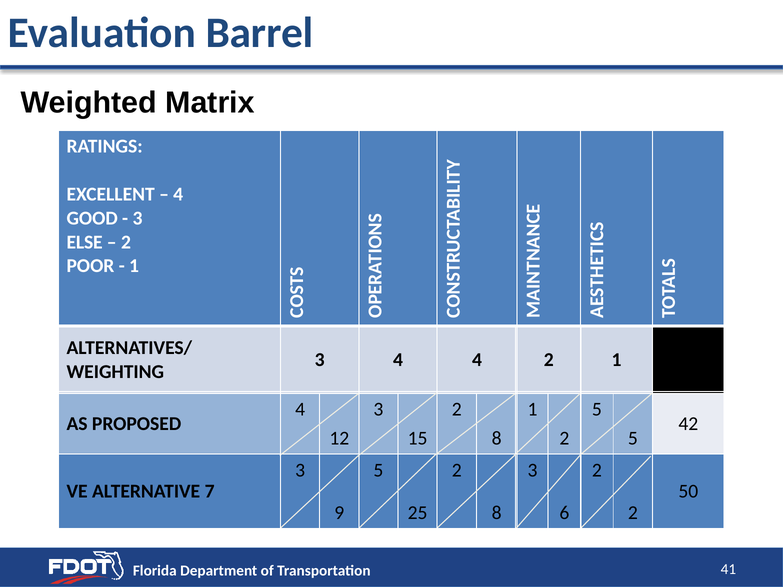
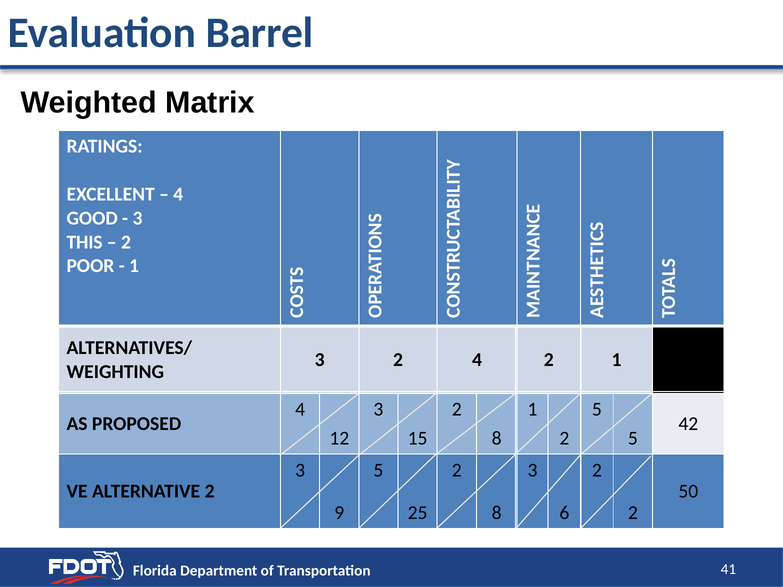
ELSE: ELSE -> THIS (85, 242)
3 4: 4 -> 2 (398, 360)
ALTERNATIVE 7: 7 -> 2 (210, 492)
